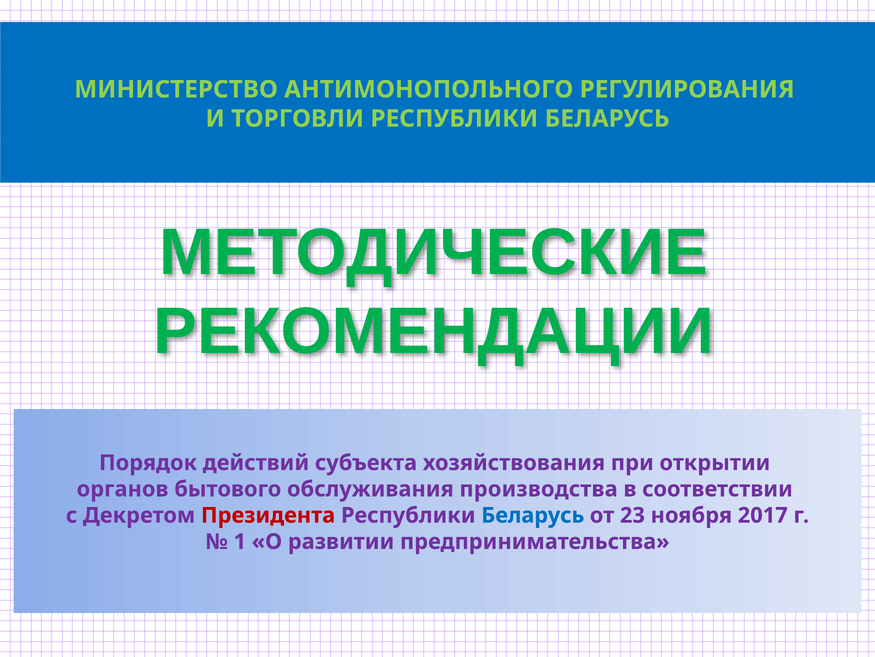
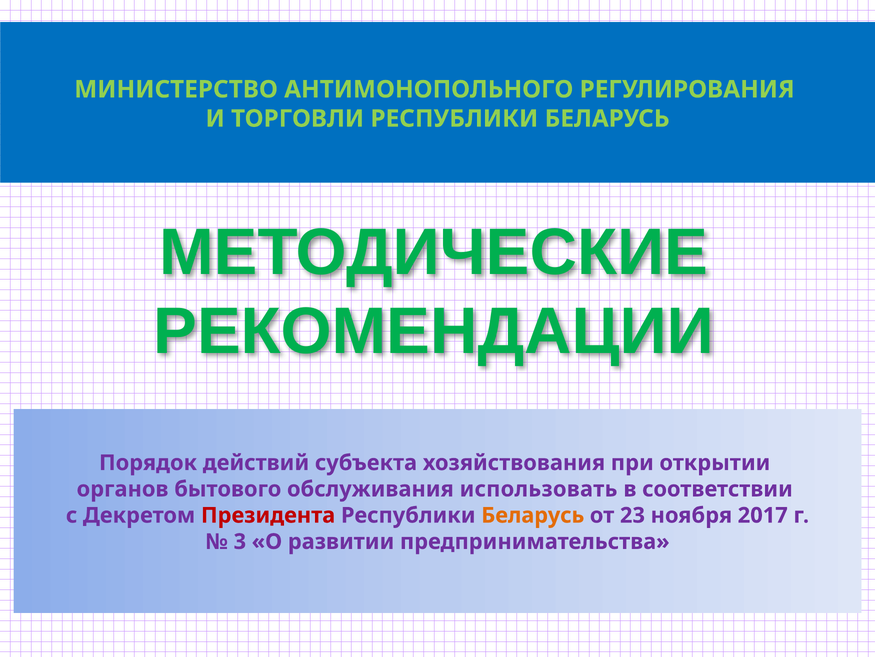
производства: производства -> использовать (539, 489)
Беларусь colour: blue -> orange (533, 515)
1: 1 -> 3 (240, 541)
